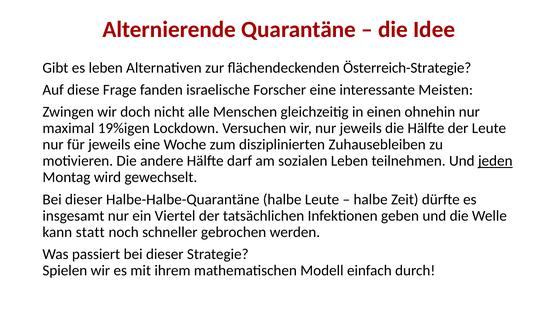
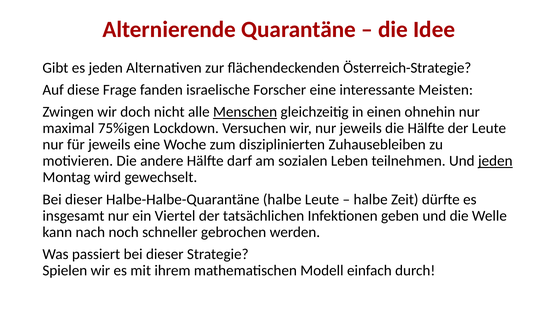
es leben: leben -> jeden (106, 68)
Menschen underline: none -> present (245, 112)
19%igen: 19%igen -> 75%igen (124, 128)
statt: statt -> nach (90, 232)
